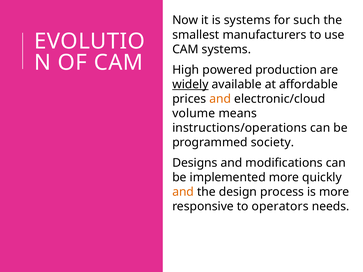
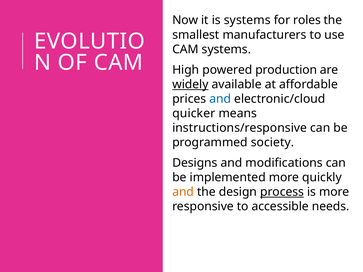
such: such -> roles (307, 20)
and colour: orange -> blue (220, 99)
volume: volume -> quicker (194, 113)
instructions/operations: instructions/operations -> instructions/responsive (240, 128)
process underline: none -> present (282, 192)
operators: operators -> accessible (280, 207)
